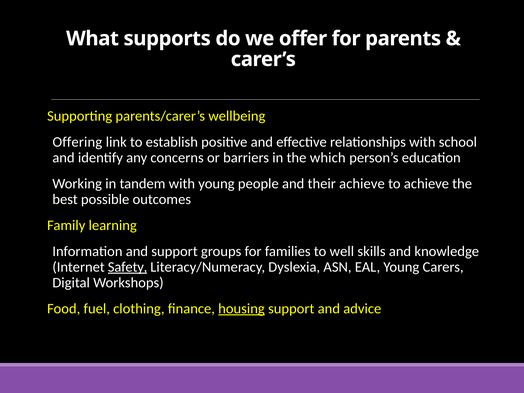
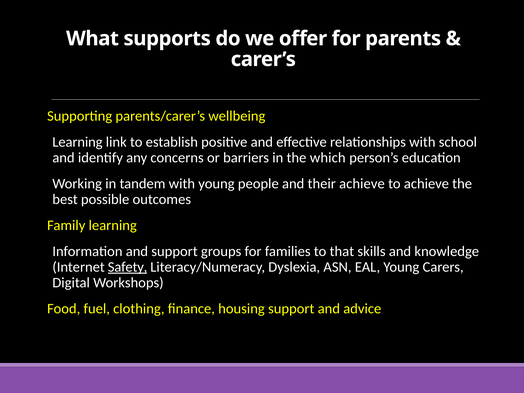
Offering: Offering -> Learning (77, 142)
well: well -> that (342, 251)
housing underline: present -> none (241, 309)
